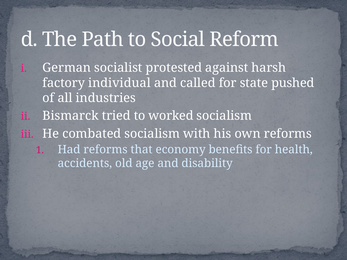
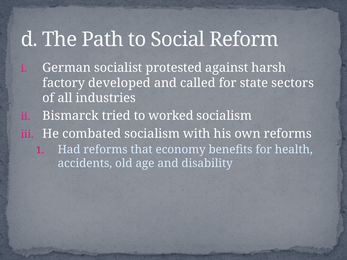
individual: individual -> developed (119, 83)
pushed: pushed -> sectors (293, 83)
